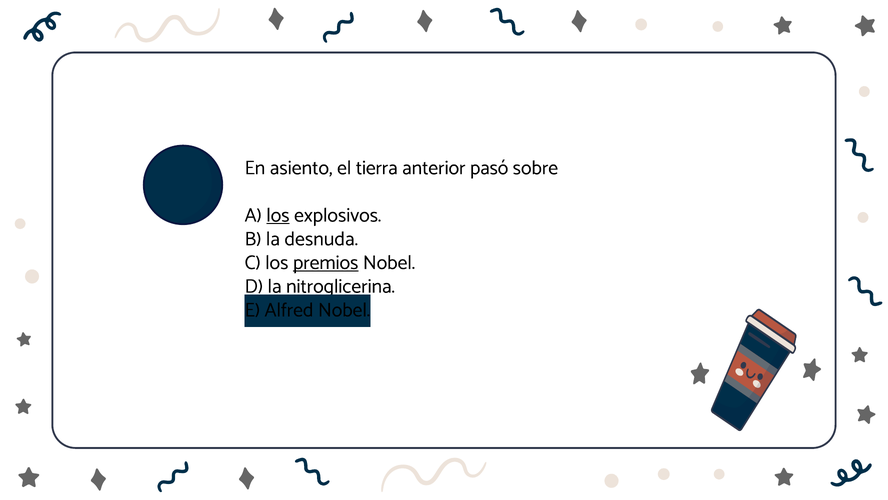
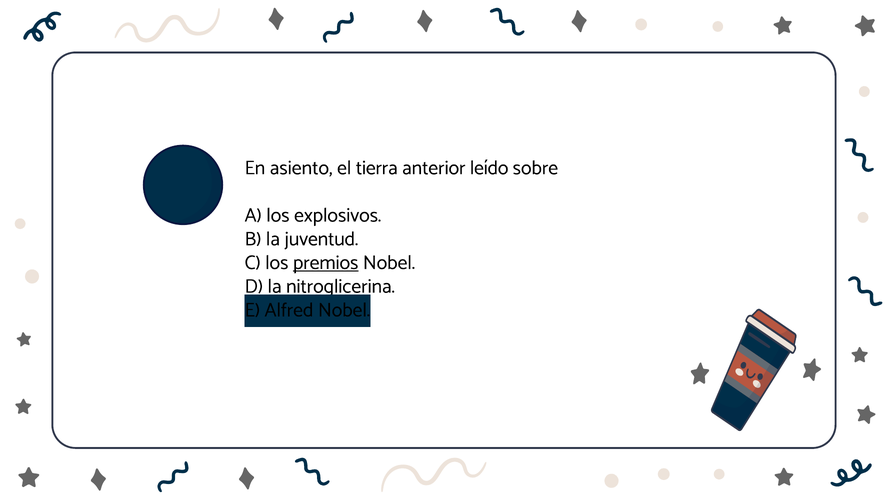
pasó: pasó -> leído (489, 168)
los underline: present -> none (278, 215)
desnuda: desnuda -> juventud (321, 239)
